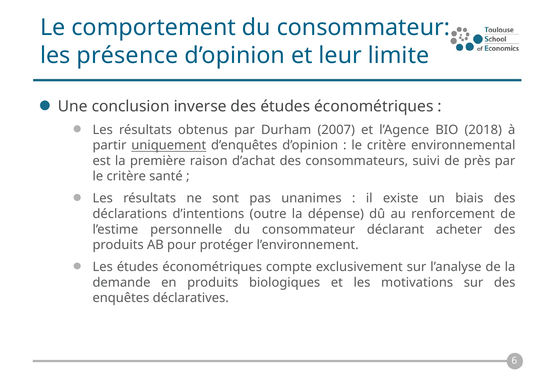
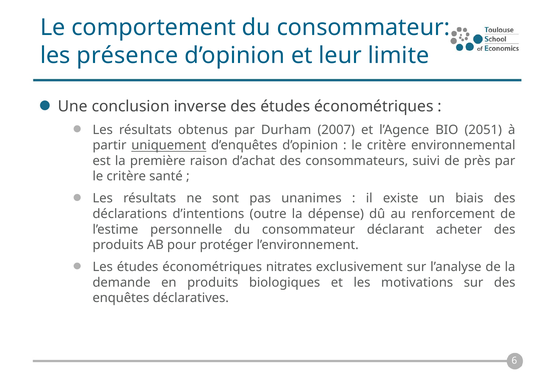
2018: 2018 -> 2051 (483, 130)
compte: compte -> nitrates (289, 267)
